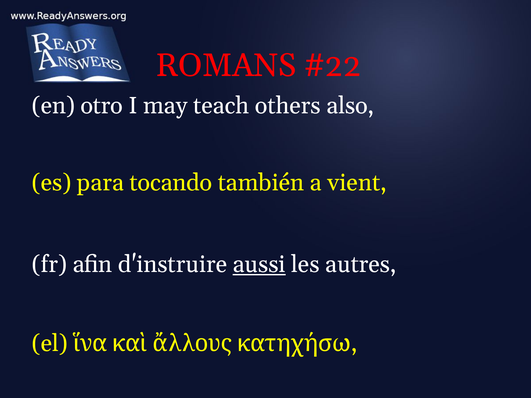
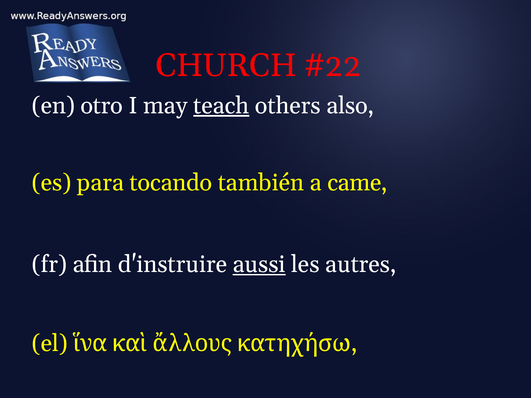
ROMANS: ROMANS -> CHURCH (226, 66)
teach underline: none -> present (221, 106)
vient: vient -> came (357, 183)
